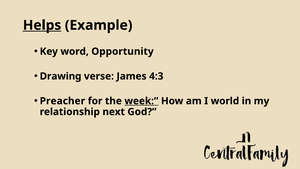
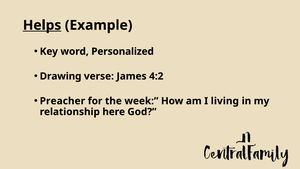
Opportunity: Opportunity -> Personalized (123, 51)
4:3: 4:3 -> 4:2 (156, 76)
week underline: present -> none (141, 101)
world: world -> living (225, 101)
next: next -> here (114, 112)
